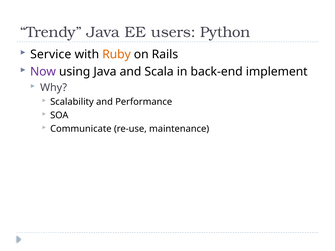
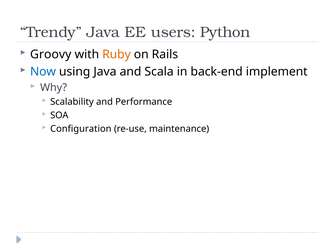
Service: Service -> Groovy (51, 54)
Now colour: purple -> blue (43, 72)
Communicate: Communicate -> Configuration (81, 129)
